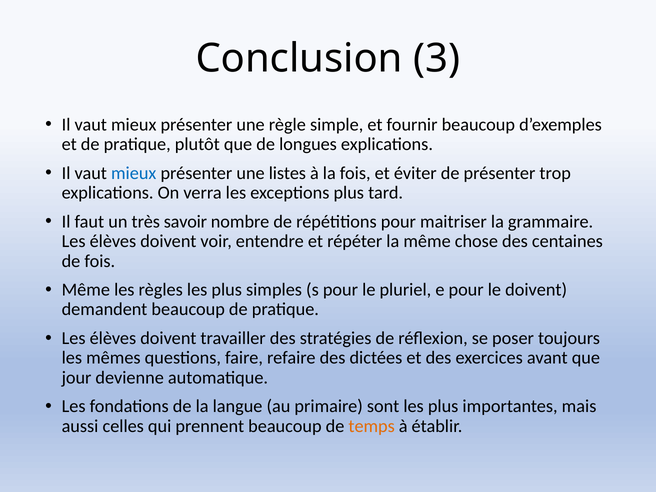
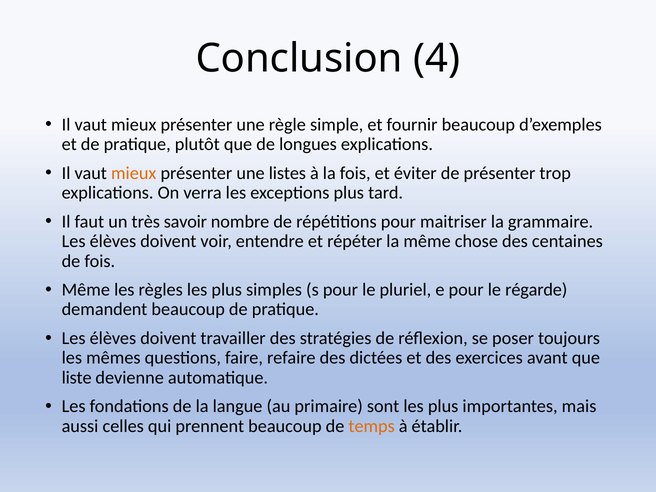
3: 3 -> 4 (437, 58)
mieux colour: blue -> orange (134, 173)
le doivent: doivent -> régarde (536, 290)
jour: jour -> liste (77, 378)
